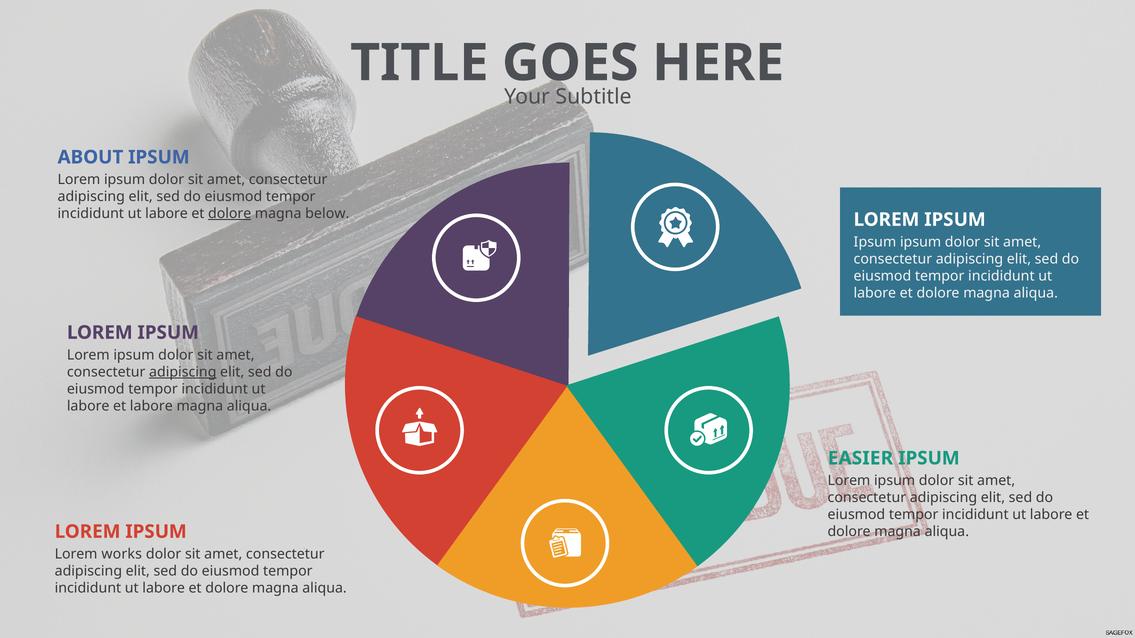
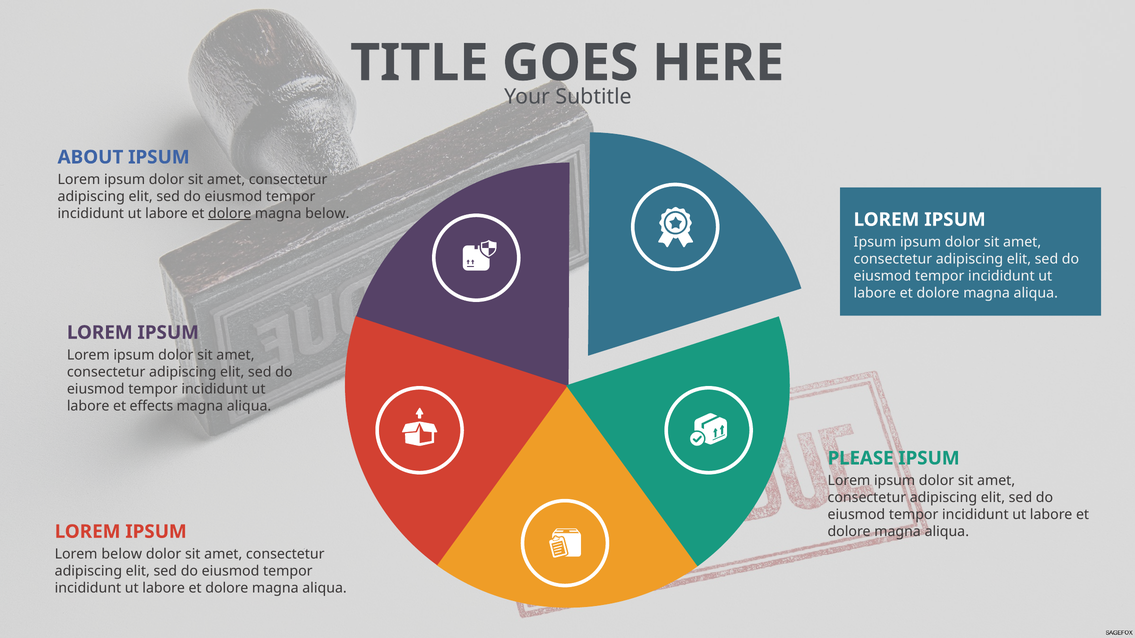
adipiscing underline: present -> none (183, 372)
et labore: labore -> effects (151, 406)
EASIER: EASIER -> PLEASE (861, 458)
Lorem works: works -> below (122, 554)
